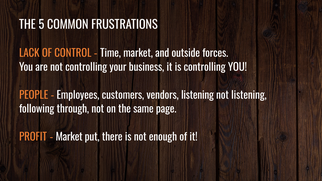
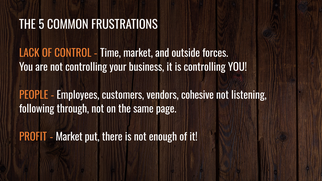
vendors listening: listening -> cohesive (197, 95)
